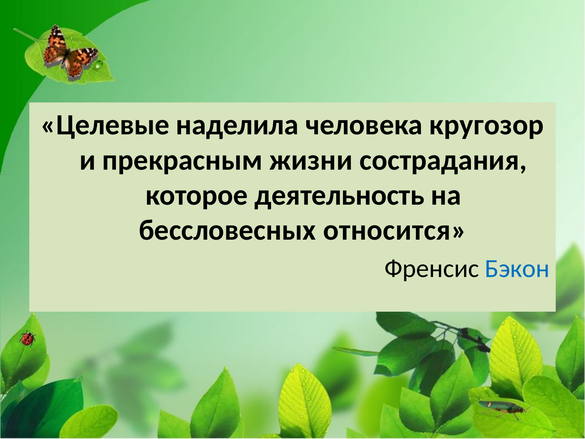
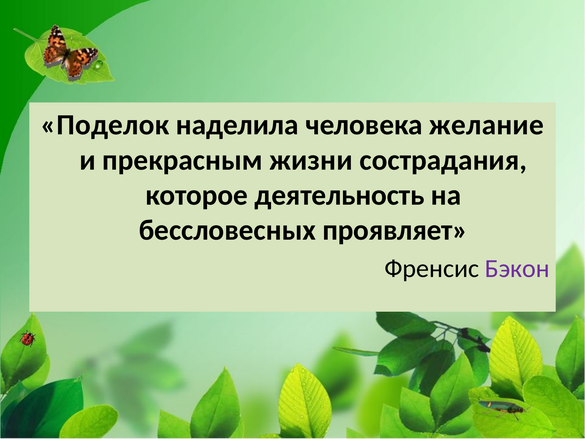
Целевые: Целевые -> Поделок (105, 125)
кругозор: кругозор -> желание (487, 125)
относится: относится -> проявляет (395, 230)
Бэкон colour: blue -> purple (517, 268)
